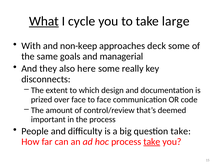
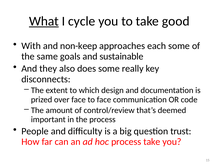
large: large -> good (176, 21)
deck: deck -> each (157, 46)
managerial: managerial -> sustainable (121, 56)
here: here -> does (87, 69)
question take: take -> trust (181, 131)
take underline: present -> none (152, 142)
